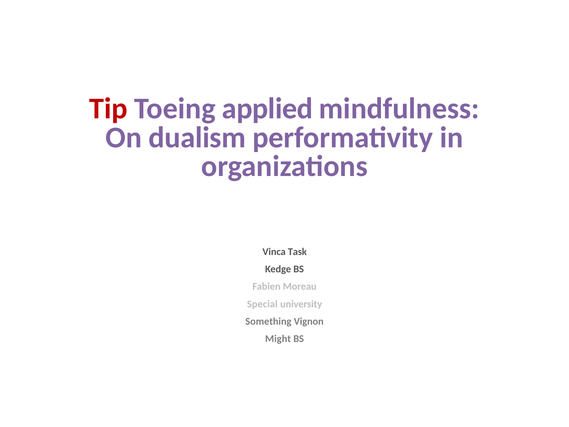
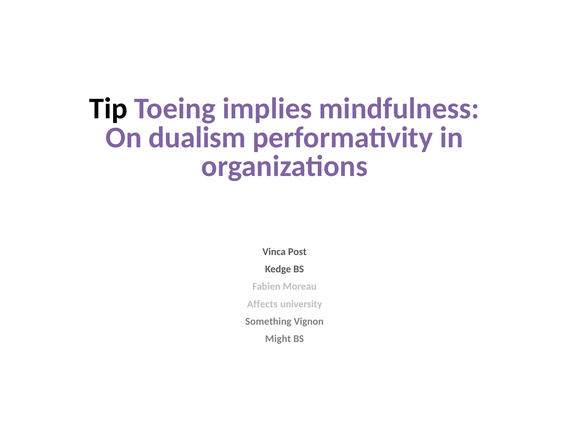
Tip colour: red -> black (108, 109)
applied: applied -> implies (267, 109)
Task: Task -> Post (297, 252)
Special: Special -> Affects (262, 304)
